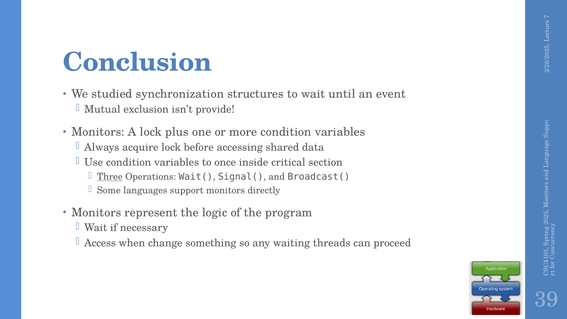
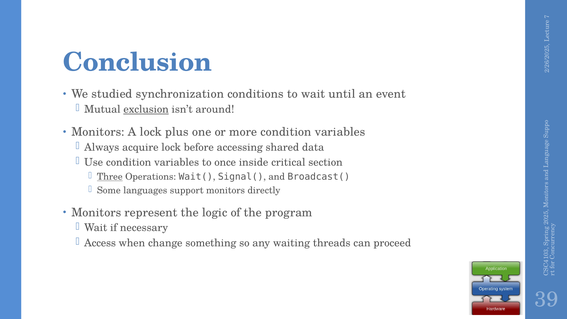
structures: structures -> conditions (255, 94)
exclusion underline: none -> present (146, 109)
provide: provide -> around (215, 109)
